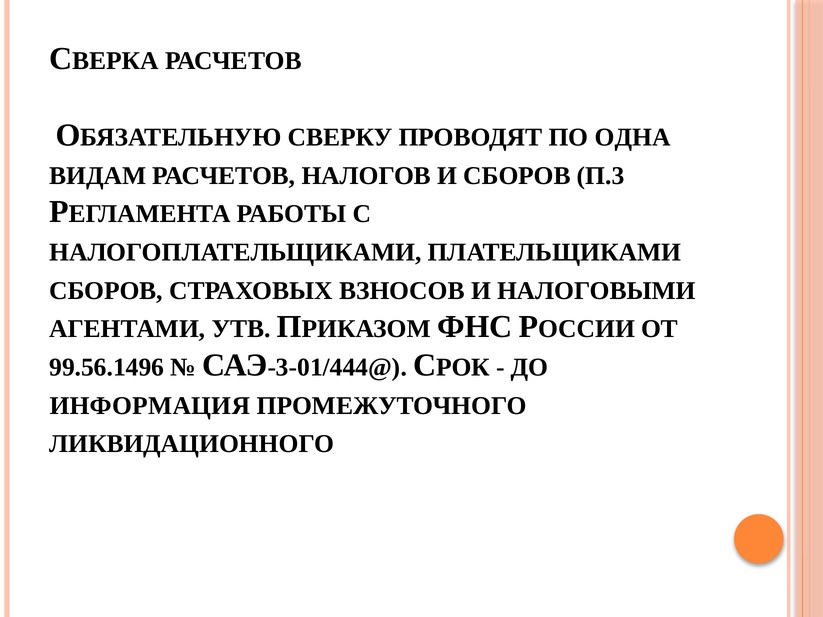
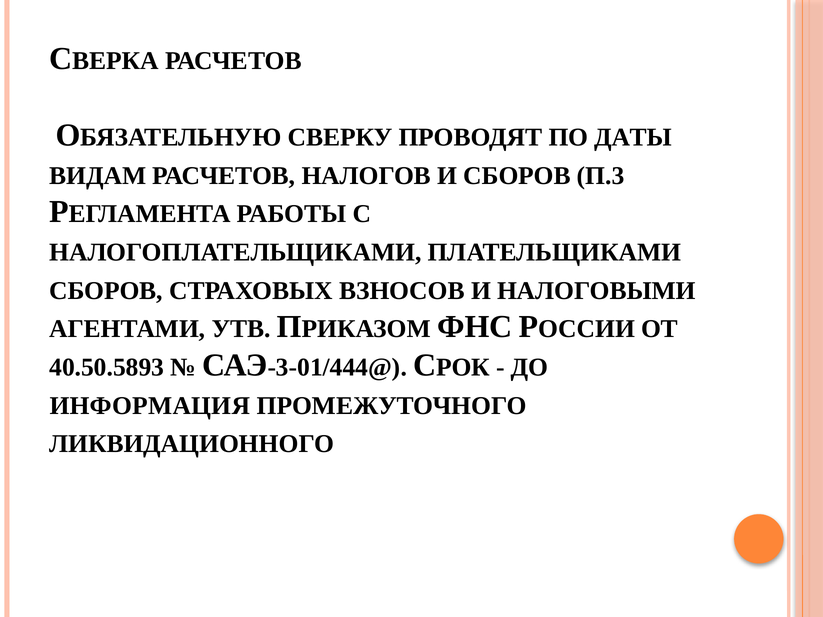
ОДНА: ОДНА -> ДАТЫ (633, 137)
99.56.1496: 99.56.1496 -> 40.50.5893 (107, 367)
